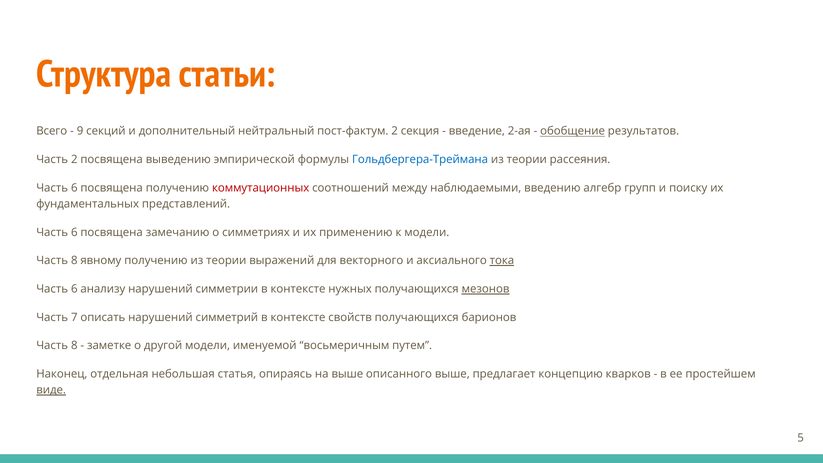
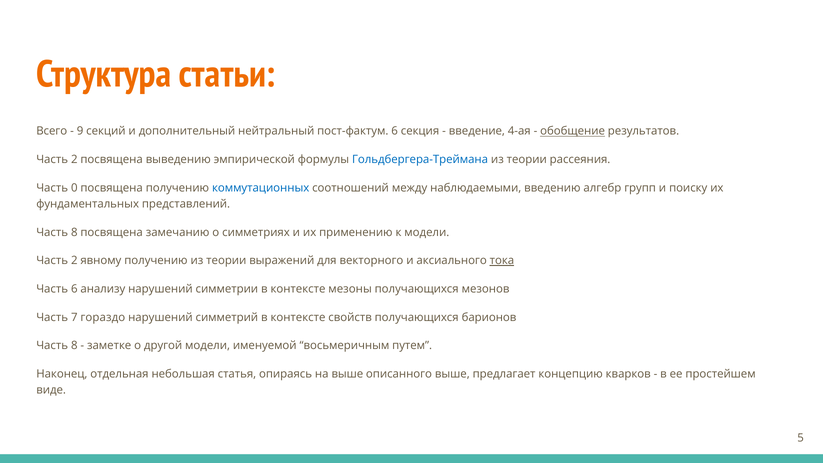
пост-фактум 2: 2 -> 6 (395, 131)
2-ая: 2-ая -> 4-ая (519, 131)
6: 6 -> 0 (74, 188)
коммутационных colour: red -> blue (261, 188)
6: 6 -> 8 (74, 232)
8: 8 -> 2 (74, 261)
нужных: нужных -> мезоны (350, 289)
мезонов underline: present -> none (486, 289)
описать: описать -> гораздо (103, 317)
виде underline: present -> none (51, 390)
